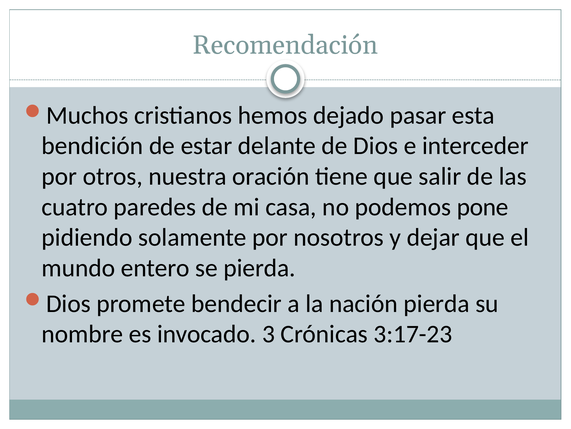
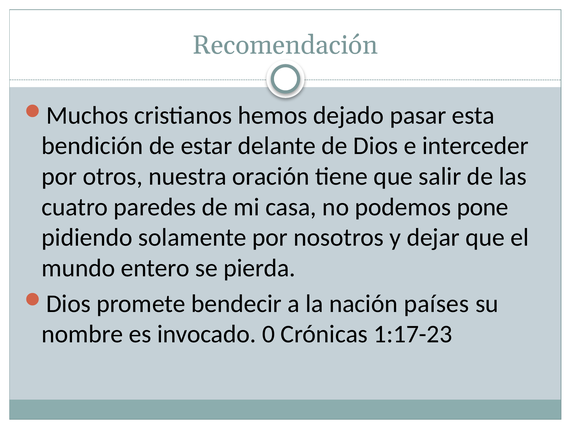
nación pierda: pierda -> países (436, 303)
3: 3 -> 0 (268, 334)
3:17-23: 3:17-23 -> 1:17-23 (413, 334)
